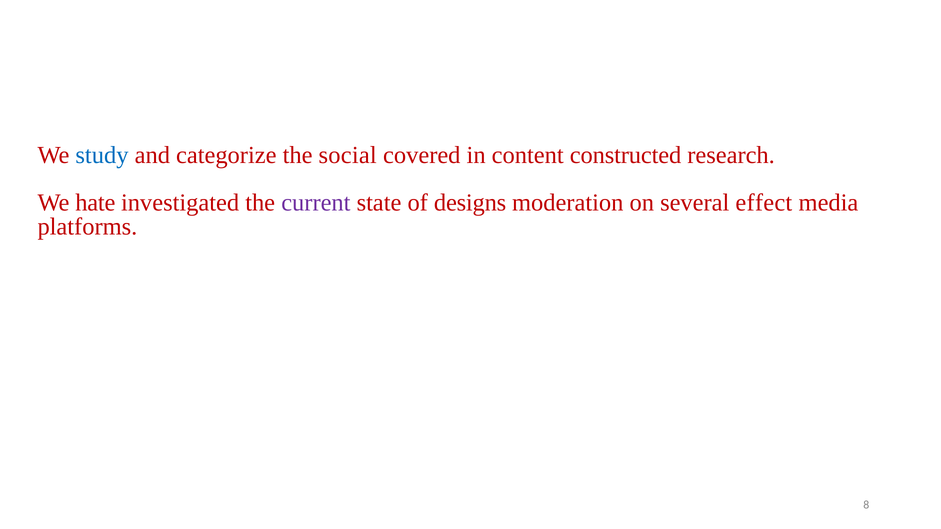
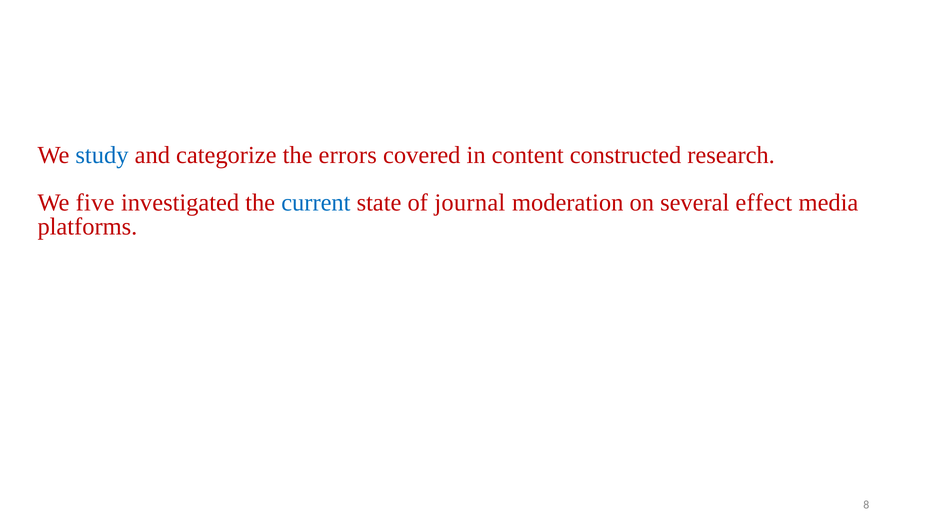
social: social -> errors (348, 155)
hate: hate -> five (95, 203)
current colour: purple -> blue (316, 203)
designs: designs -> journal (470, 203)
